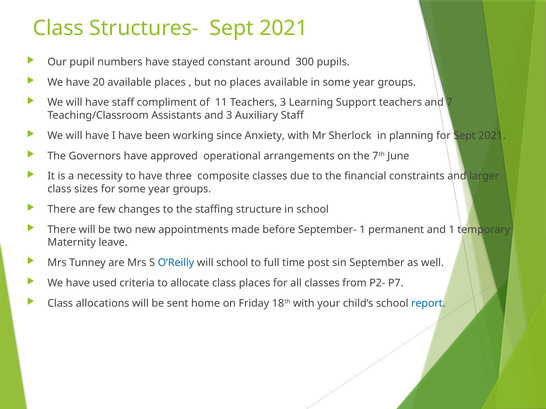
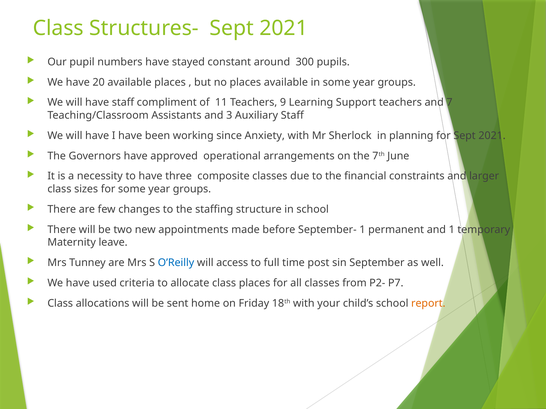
Teachers 3: 3 -> 9 (283, 103)
will school: school -> access (232, 263)
report colour: blue -> orange (428, 304)
